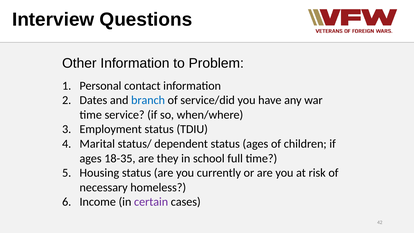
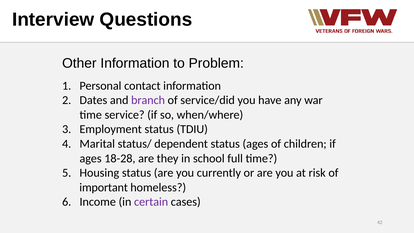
branch colour: blue -> purple (148, 100)
18-35: 18-35 -> 18-28 (120, 158)
necessary: necessary -> important (104, 187)
